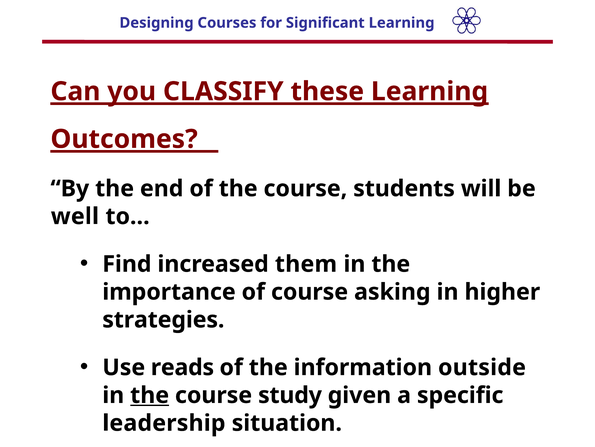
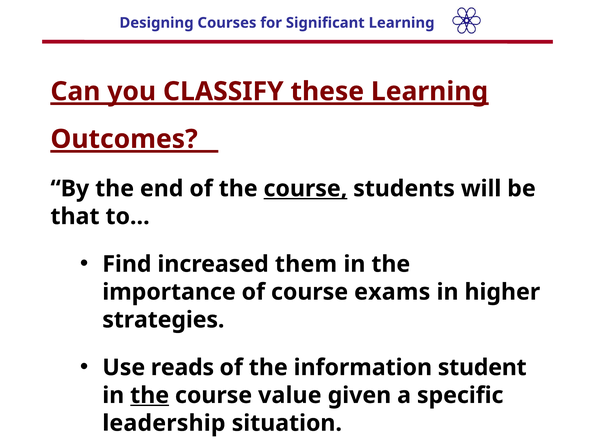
course underline: none -> present (305, 188)
well: well -> that (75, 216)
asking: asking -> exams (392, 291)
outside: outside -> student (482, 367)
study: study -> value (290, 395)
